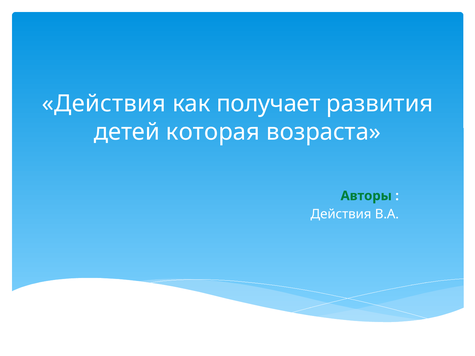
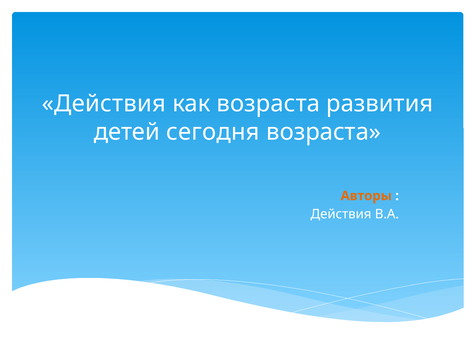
как получает: получает -> возраста (268, 104)
которая: которая -> сегодня (213, 132)
Авторы colour: green -> orange (366, 196)
